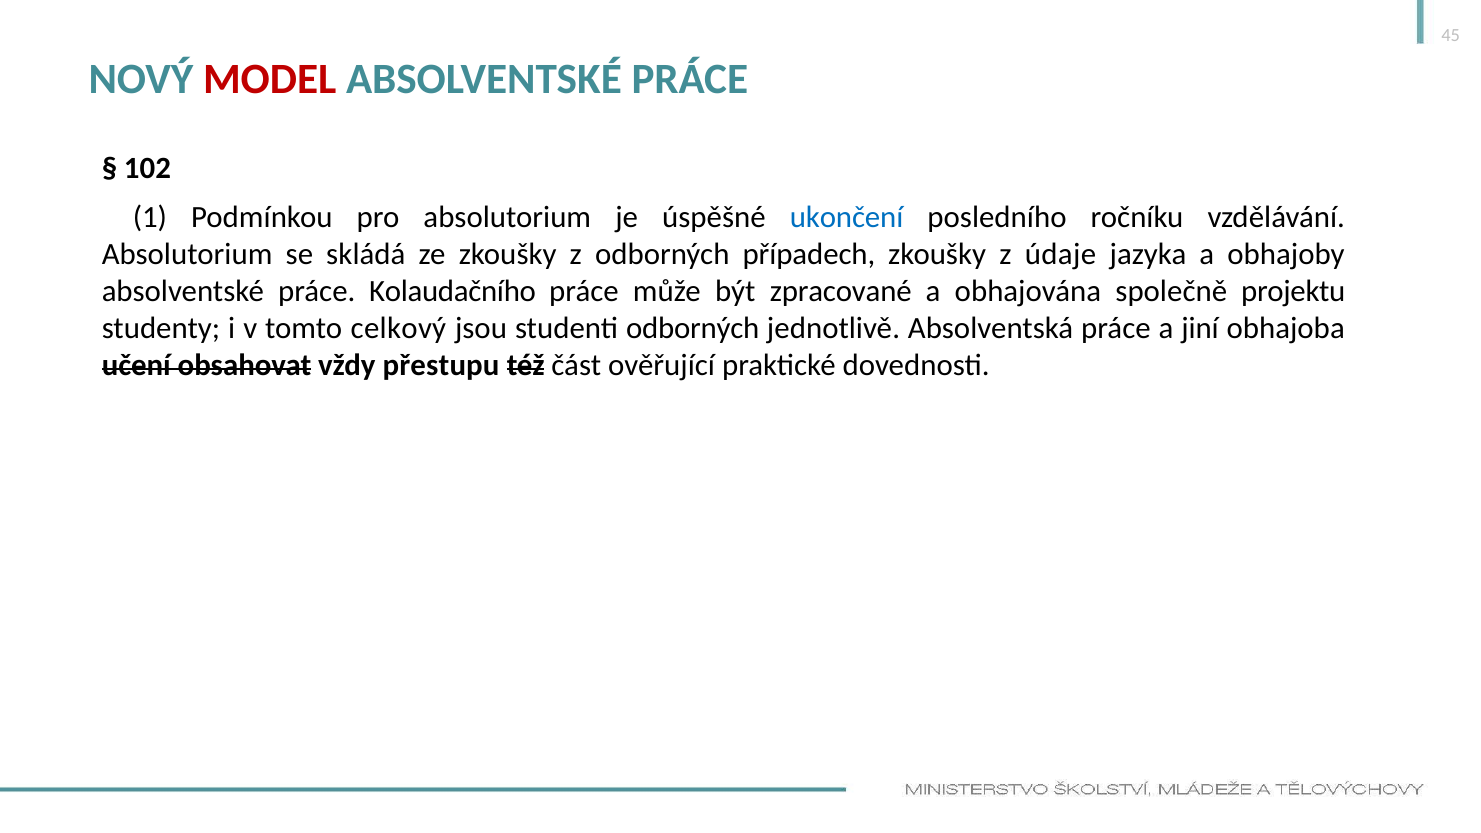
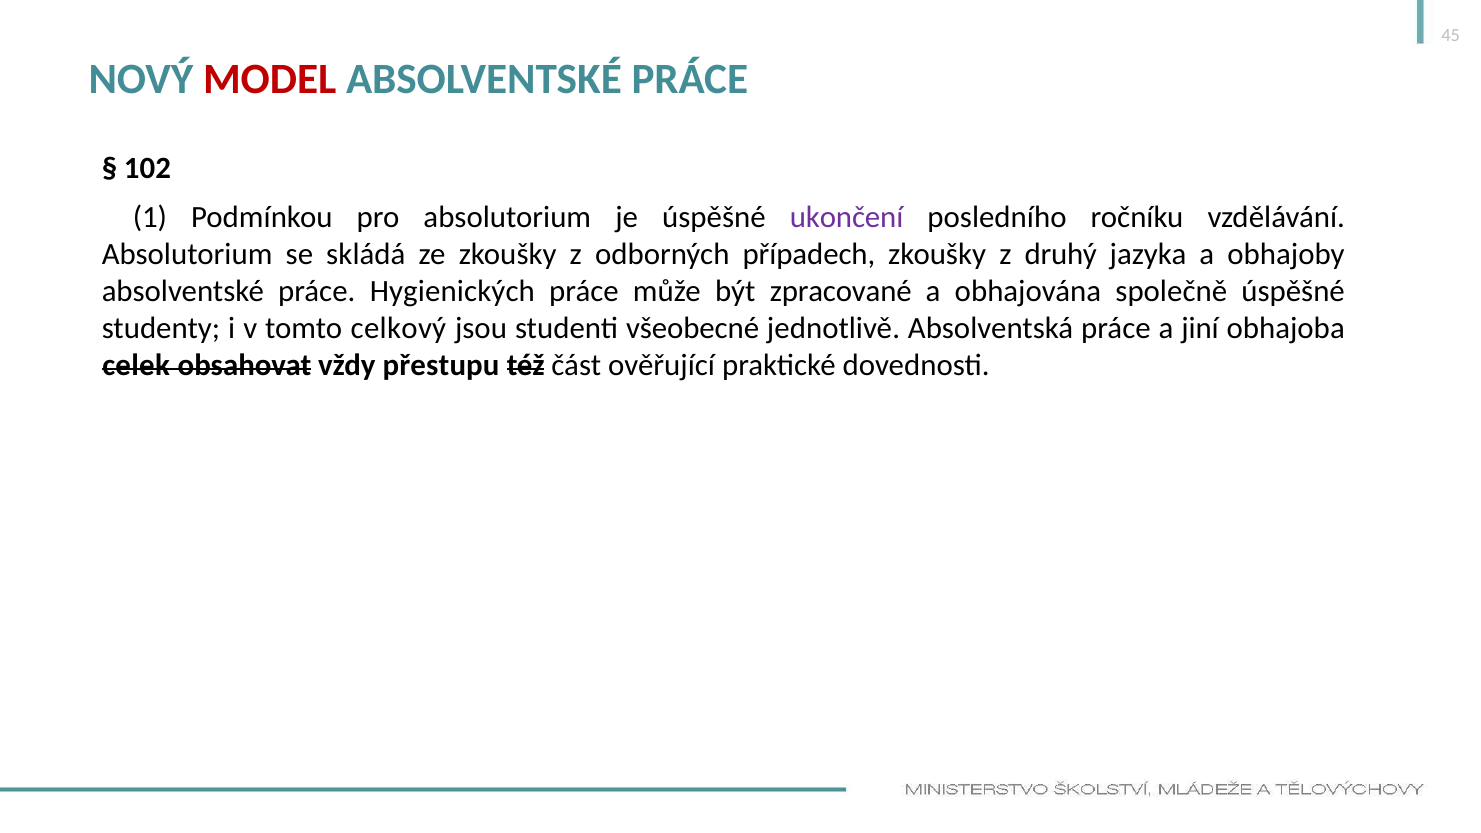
ukončení colour: blue -> purple (847, 217)
údaje: údaje -> druhý (1061, 254)
Kolaudačního: Kolaudačního -> Hygienických (452, 291)
společně projektu: projektu -> úspěšné (1293, 291)
studenti odborných: odborných -> všeobecné (693, 328)
učení: učení -> celek (136, 365)
